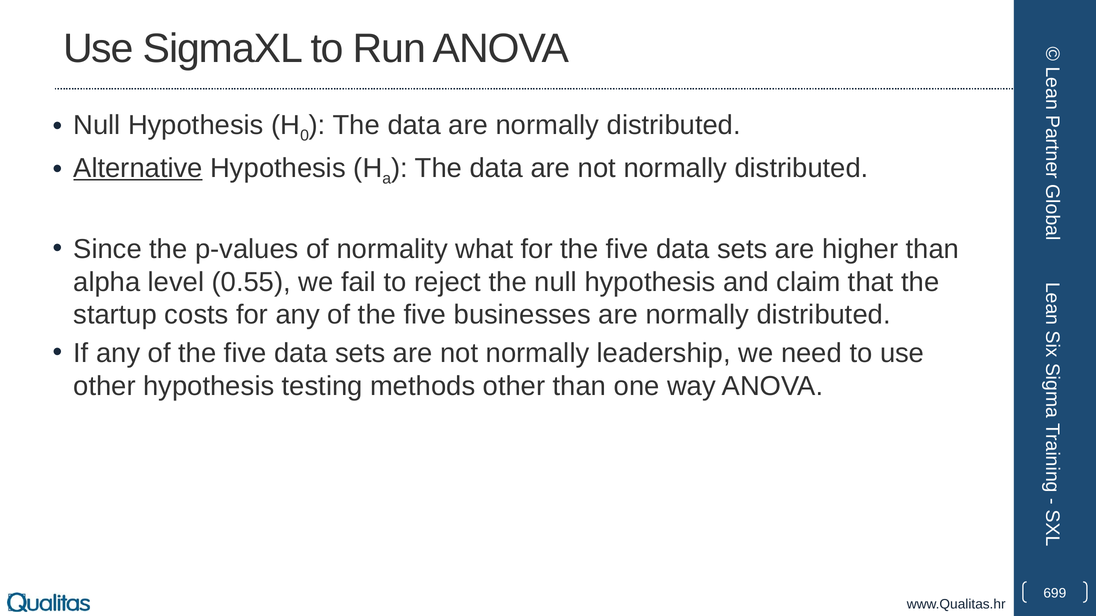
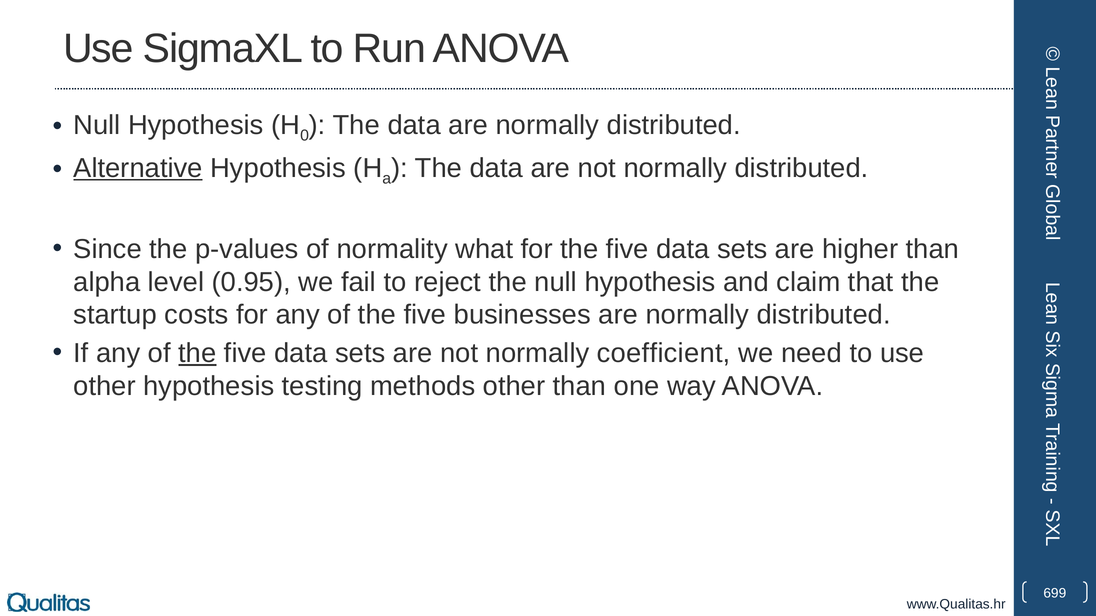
0.55: 0.55 -> 0.95 (251, 282)
the underline: none -> present (197, 353)
leadership: leadership -> coefficient (664, 353)
